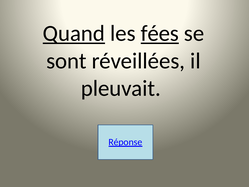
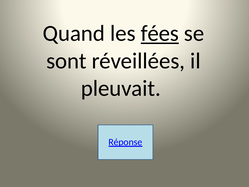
Quand underline: present -> none (74, 33)
